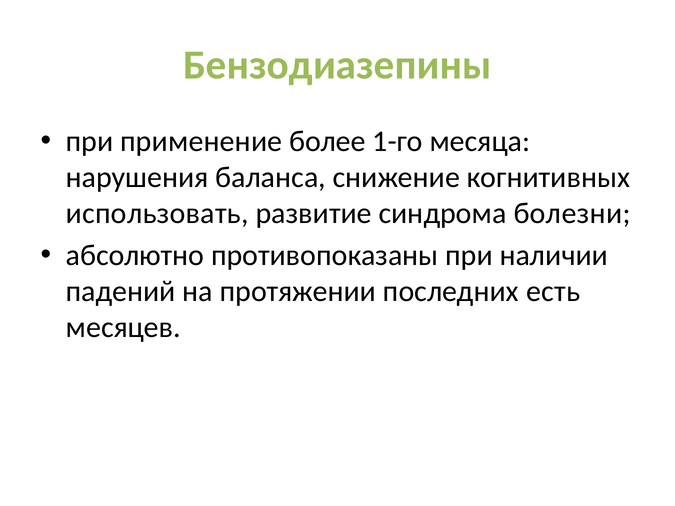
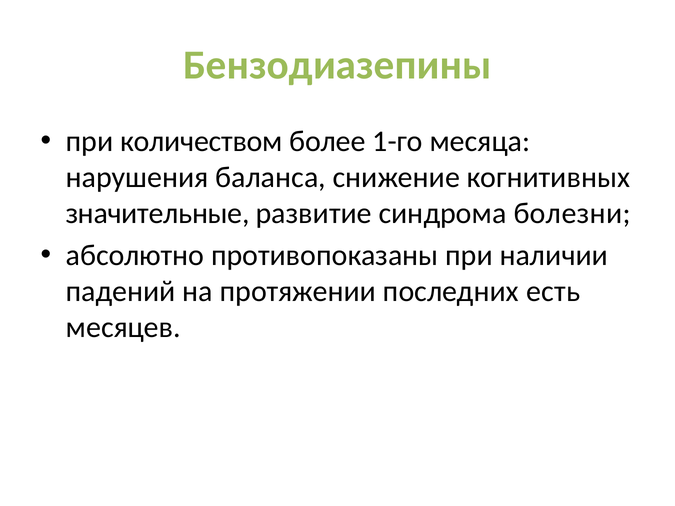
применение: применение -> количеством (201, 142)
использовать: использовать -> значительные (158, 214)
